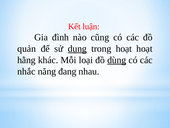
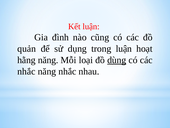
dụng underline: present -> none (77, 49)
trong hoạt: hoạt -> luận (124, 49)
hằng khác: khác -> năng (48, 60)
năng đang: đang -> nhắc (67, 71)
